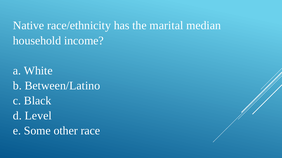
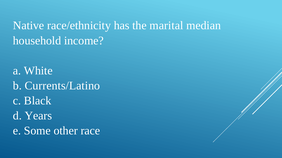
Between/Latino: Between/Latino -> Currents/Latino (62, 86)
Level: Level -> Years (38, 116)
